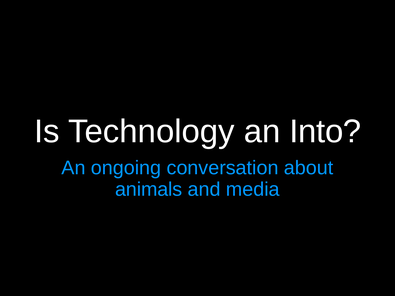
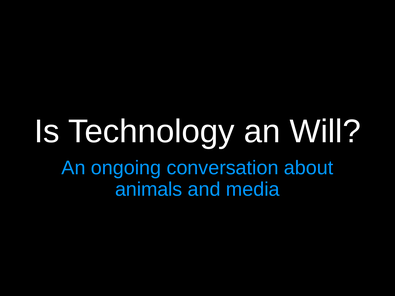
Into: Into -> Will (325, 132)
